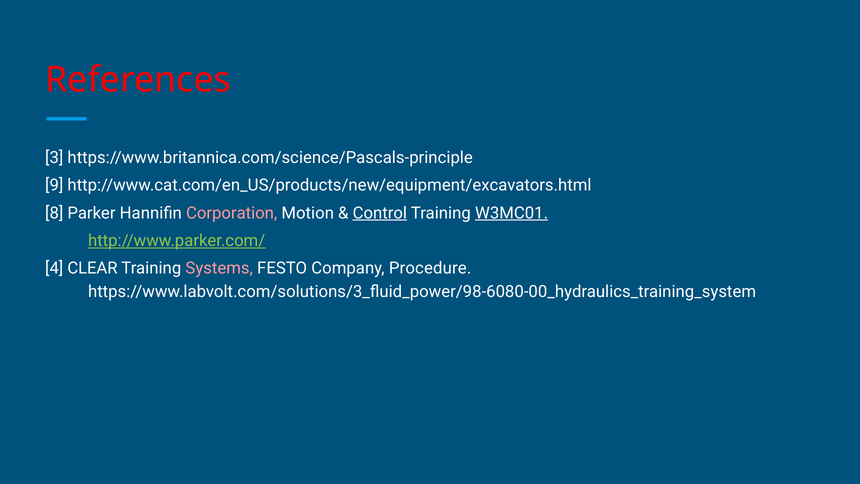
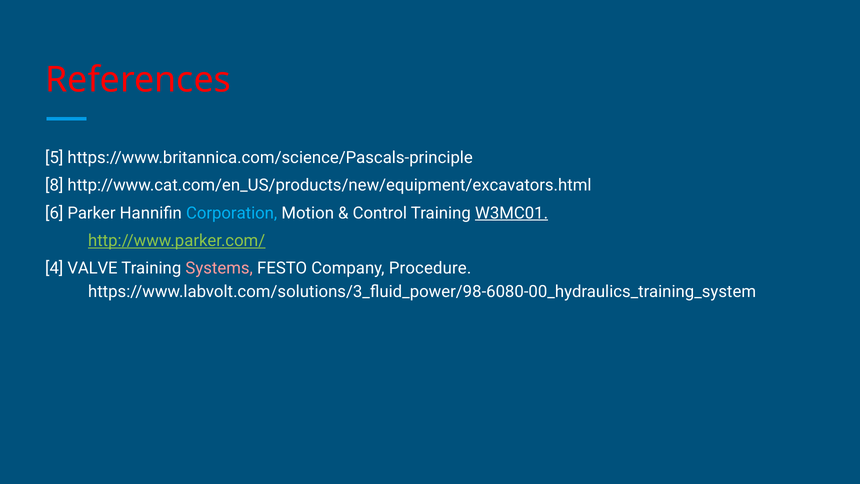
3: 3 -> 5 (54, 158)
9: 9 -> 8 (54, 185)
8: 8 -> 6 (54, 213)
Corporation colour: pink -> light blue (232, 213)
Control underline: present -> none (380, 213)
CLEAR: CLEAR -> VALVE (93, 268)
